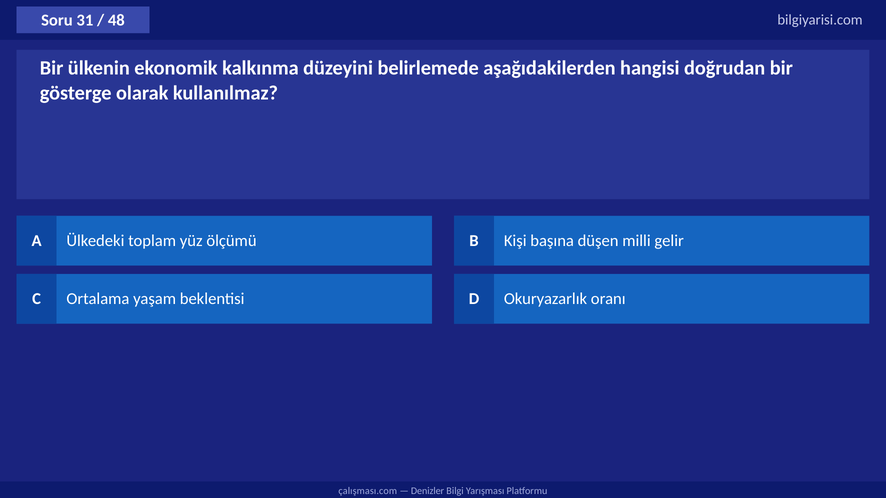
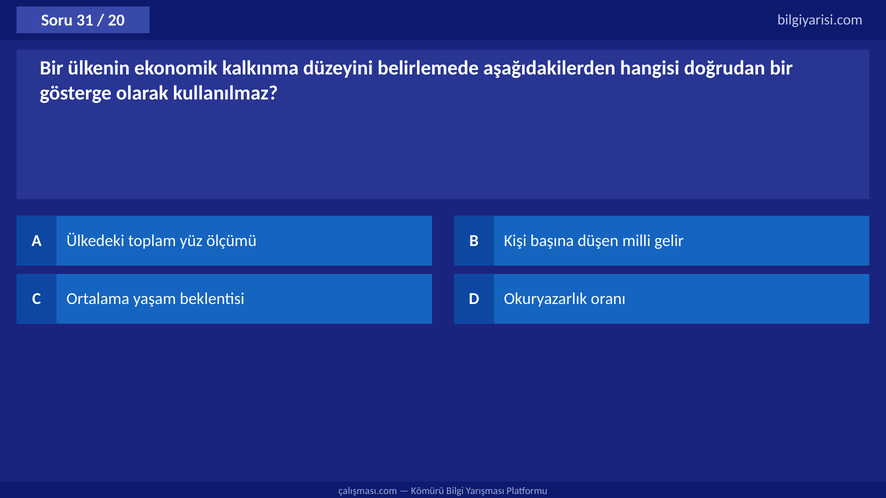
48: 48 -> 20 (116, 20)
Denizler: Denizler -> Kömürü (427, 491)
